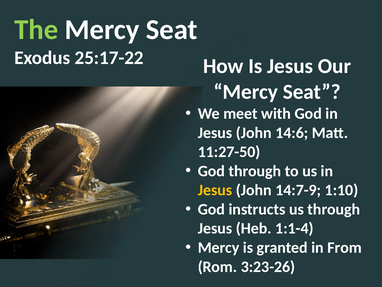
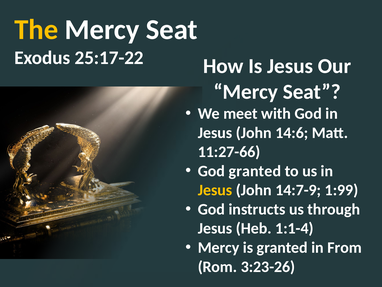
The colour: light green -> yellow (36, 30)
11:27-50: 11:27-50 -> 11:27-66 (229, 152)
God through: through -> granted (255, 171)
1:10: 1:10 -> 1:99 (341, 190)
